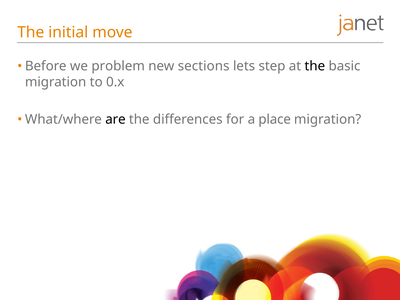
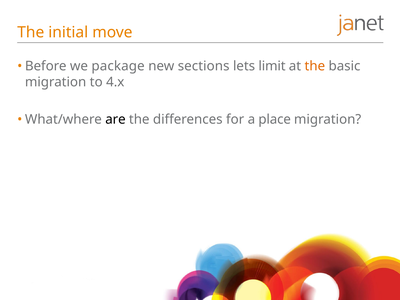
problem: problem -> package (118, 66)
step: step -> limit (272, 66)
the colour: black -> orange (315, 66)
0.x: 0.x -> 4.x (115, 82)
